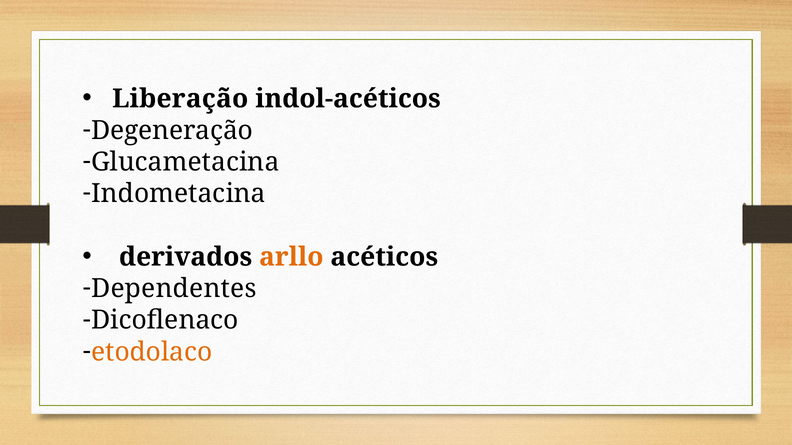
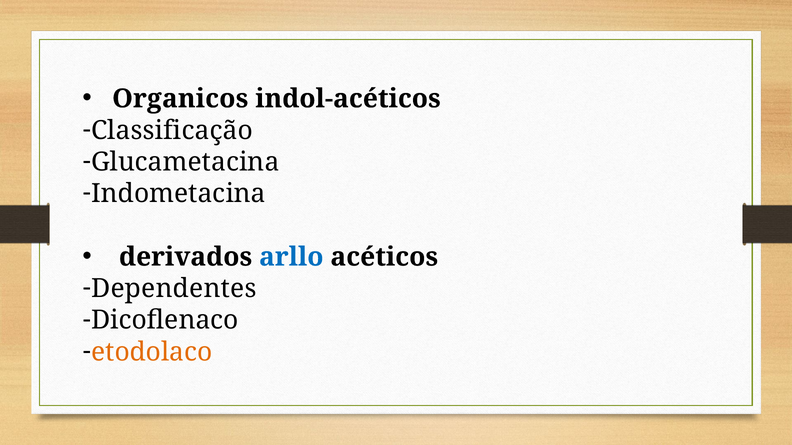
Liberação: Liberação -> Organicos (180, 99)
Degeneração: Degeneração -> Classificação (172, 130)
arllo colour: orange -> blue (291, 257)
